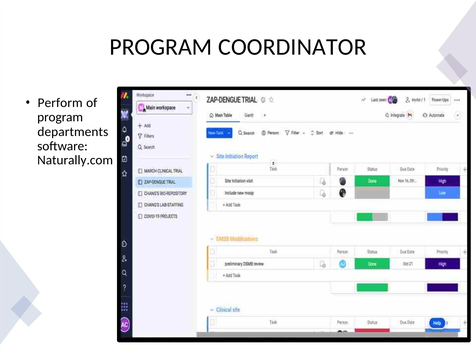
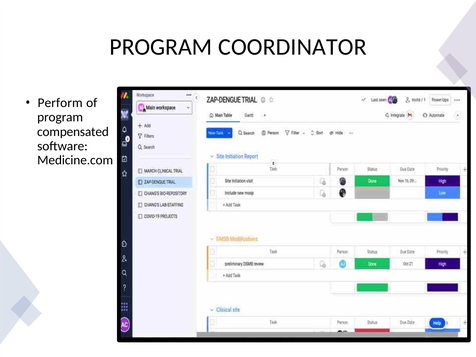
departments: departments -> compensated (73, 132)
Naturally.com: Naturally.com -> Medicine.com (75, 160)
